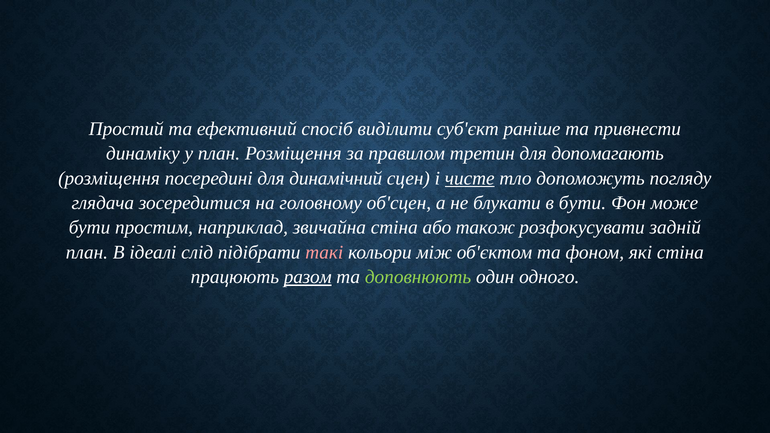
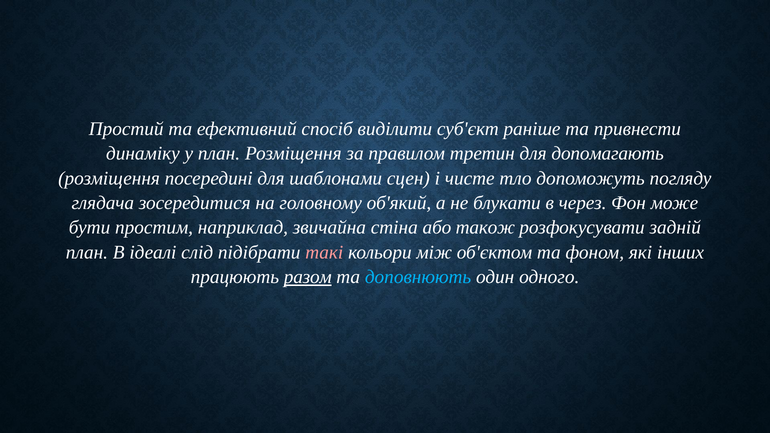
динамічний: динамічний -> шаблонами (336, 178)
чисте underline: present -> none (470, 178)
об'сцен: об'сцен -> об'який (399, 203)
в бути: бути -> через (583, 203)
які стіна: стіна -> інших (680, 252)
доповнюють colour: light green -> light blue (418, 277)
